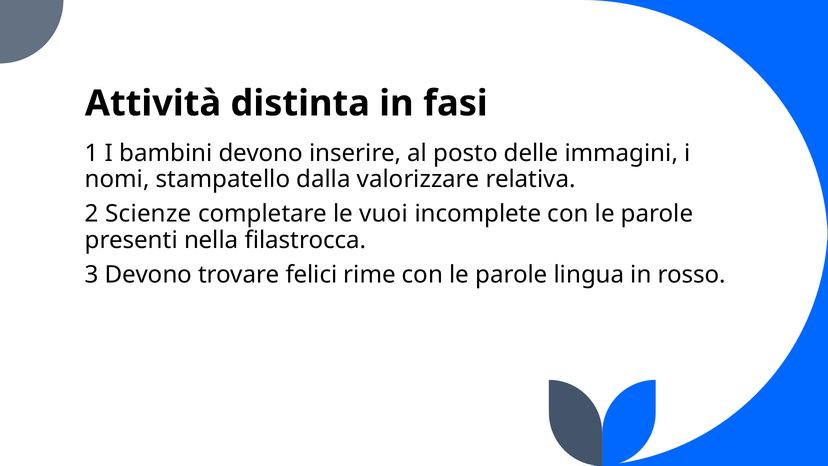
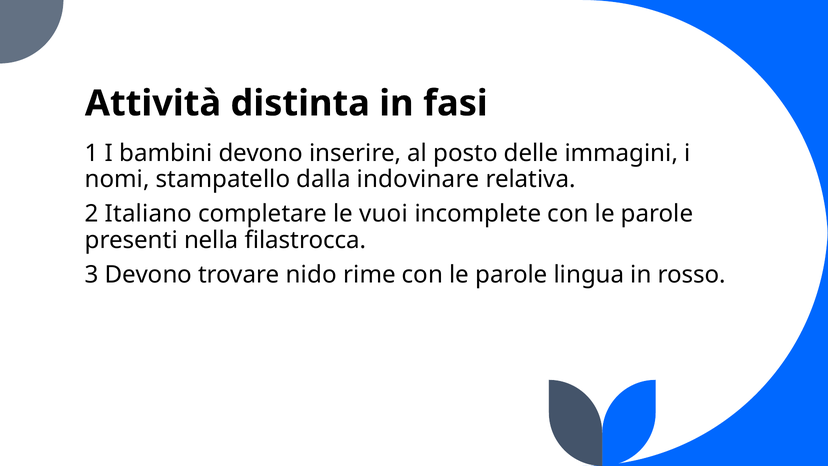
valorizzare: valorizzare -> indovinare (418, 179)
Scienze: Scienze -> Italiano (148, 214)
felici: felici -> nido (311, 275)
